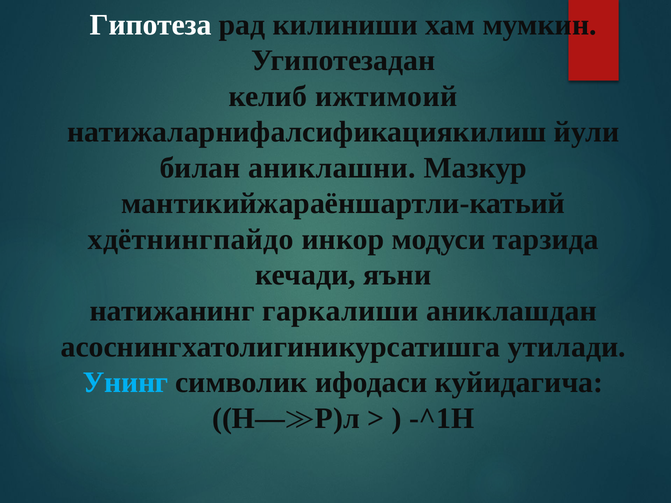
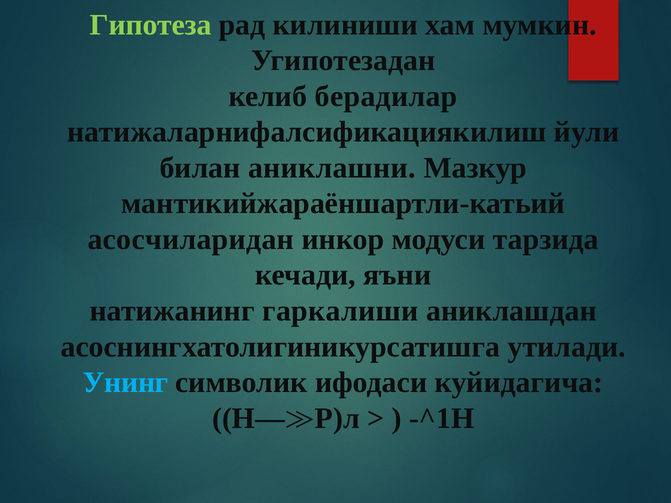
Гипотеза colour: white -> light green (151, 25)
ижтимоий: ижтимоий -> берадилар (386, 96)
хдётнингпайдо: хдётнингпайдо -> асосчиларидан (191, 239)
